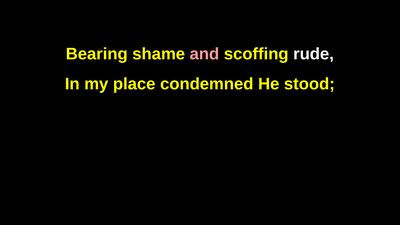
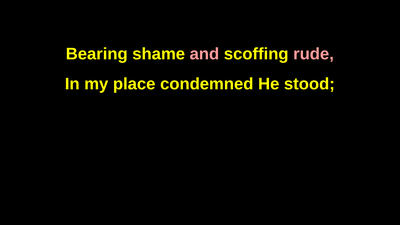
rude colour: white -> pink (314, 54)
